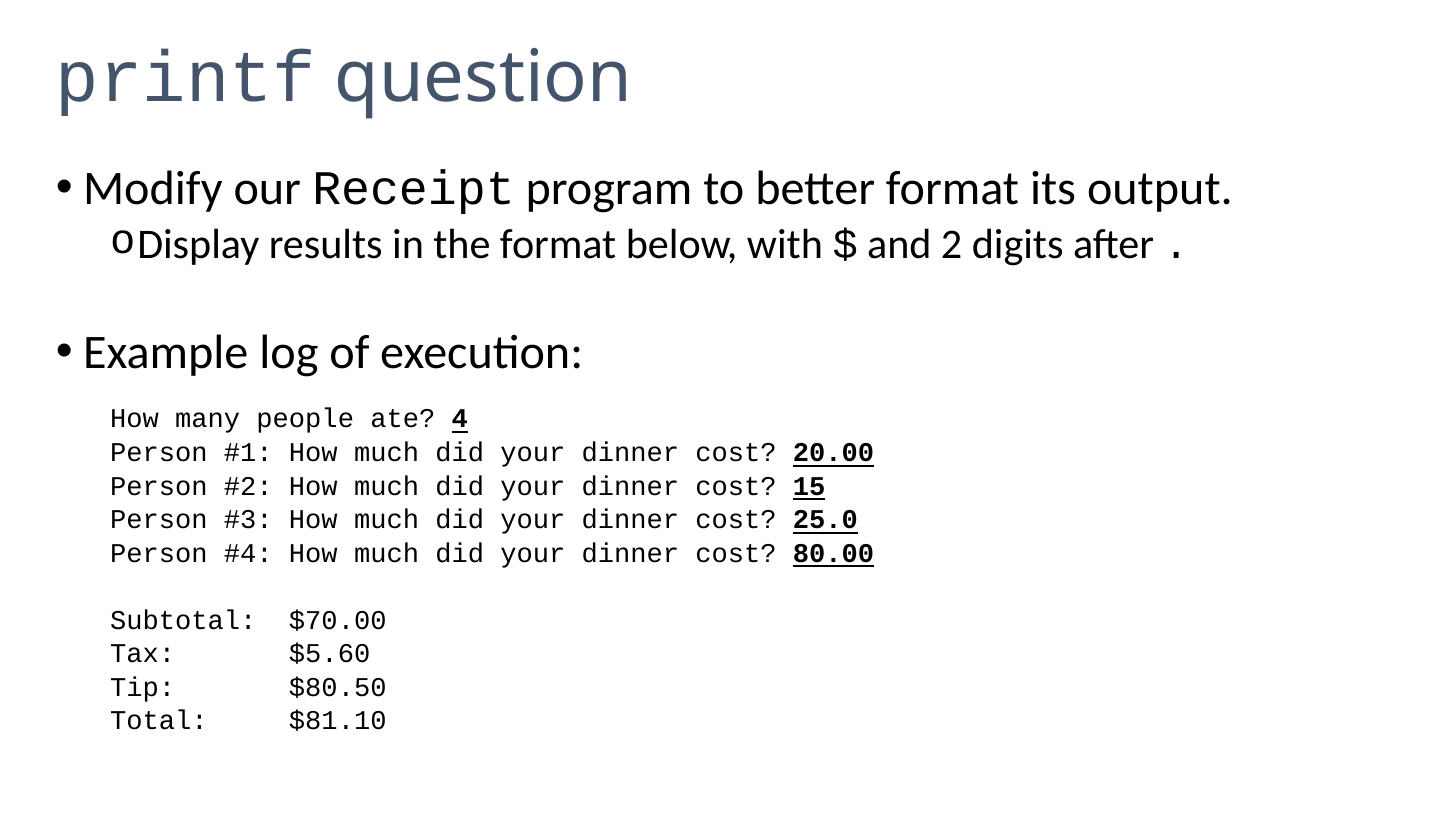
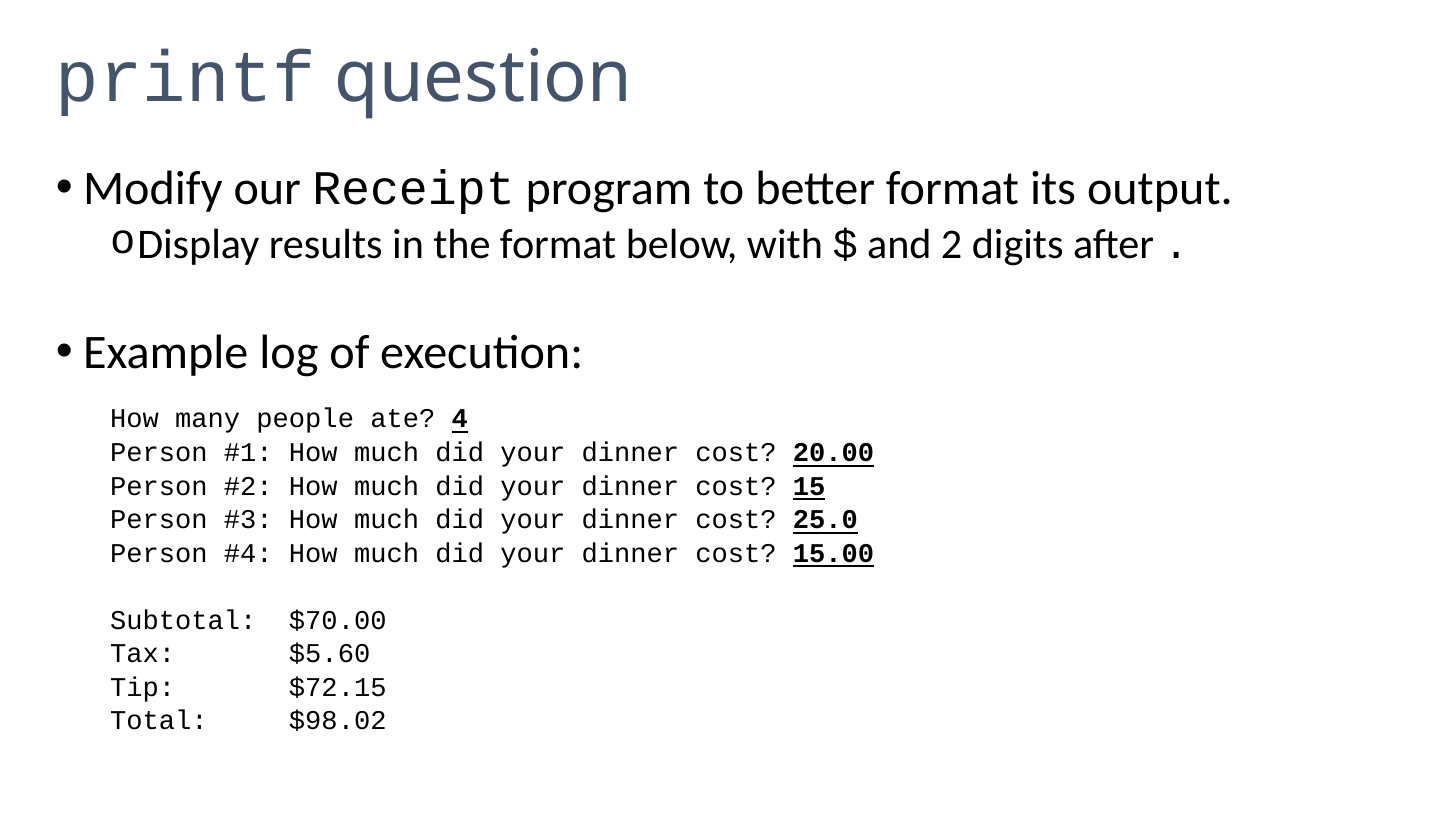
80.00: 80.00 -> 15.00 (834, 553)
$80.50: $80.50 -> $72.15 (338, 687)
$81.10: $81.10 -> $98.02 (338, 721)
